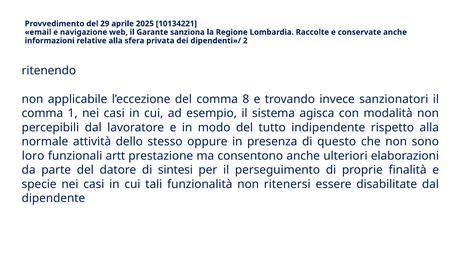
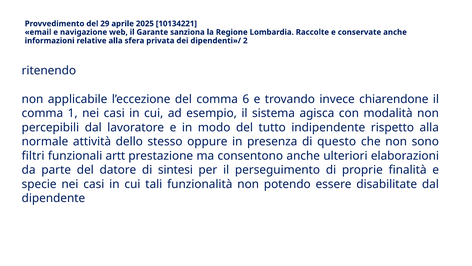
8: 8 -> 6 (246, 99)
sanzionatori: sanzionatori -> chiarendone (394, 99)
loro: loro -> filtri (33, 156)
ritenersi: ritenersi -> potendo (287, 184)
